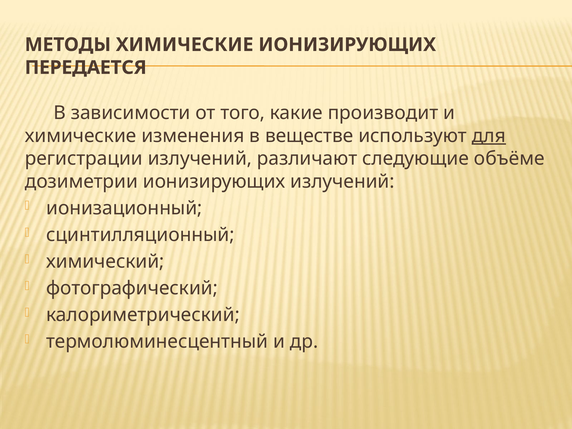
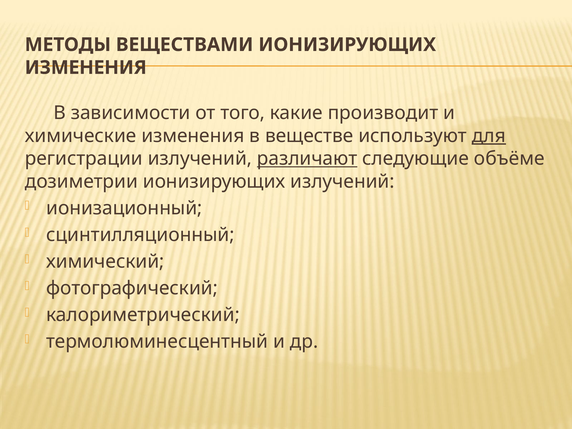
МЕТОДЫ ХИМИЧЕСКИЕ: ХИМИЧЕСКИЕ -> ВЕЩЕСТВАМИ (185, 45)
ПЕРЕДАЕТСЯ: ПЕРЕДАЕТСЯ -> ИЗМЕНЕНИЯ (86, 68)
различают underline: none -> present (307, 159)
